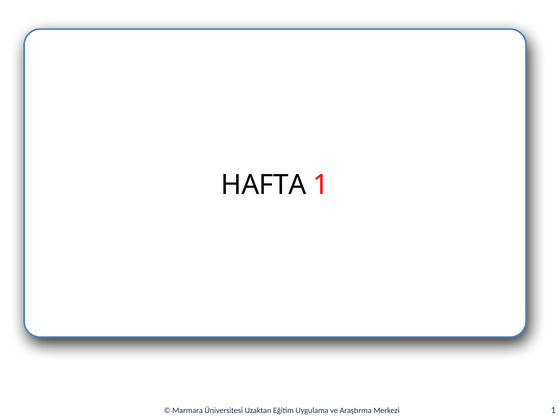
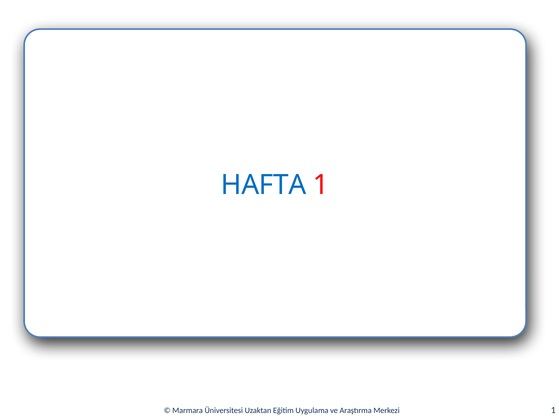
HAFTA colour: black -> blue (264, 185)
